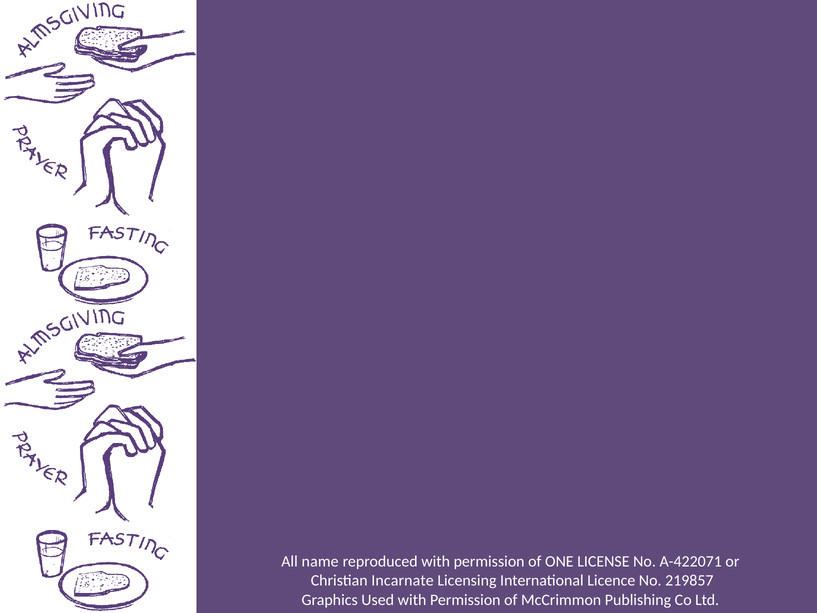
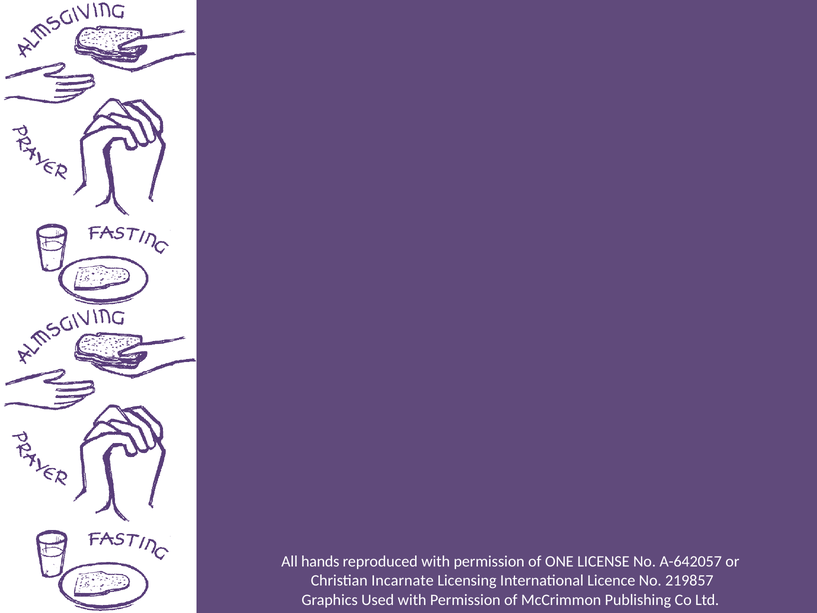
name: name -> hands (320, 561)
A-422071: A-422071 -> A-642057 (691, 561)
